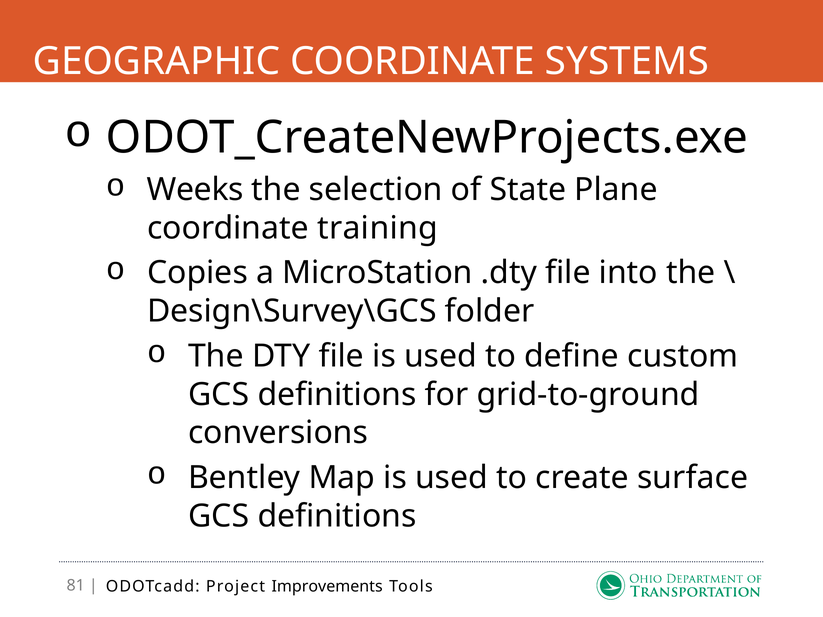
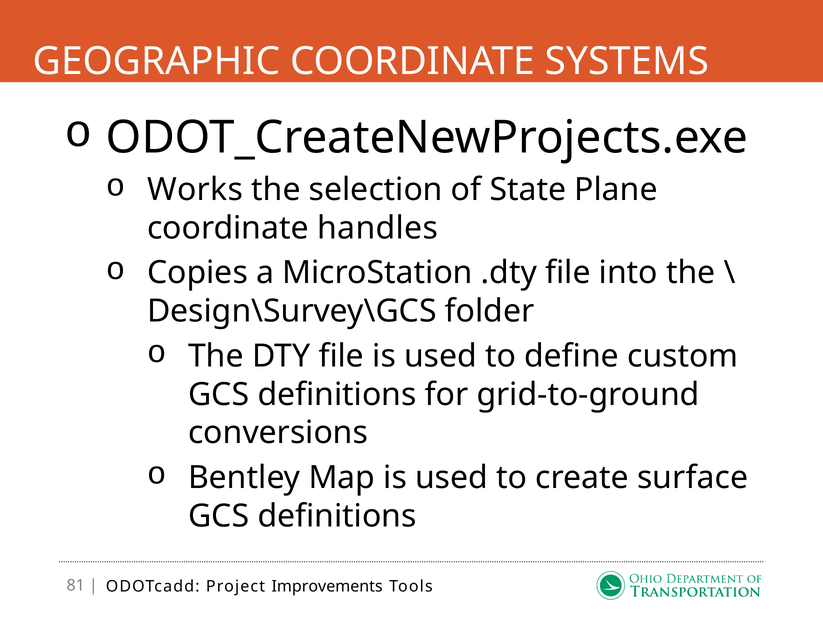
Weeks: Weeks -> Works (195, 190)
training: training -> handles (378, 228)
